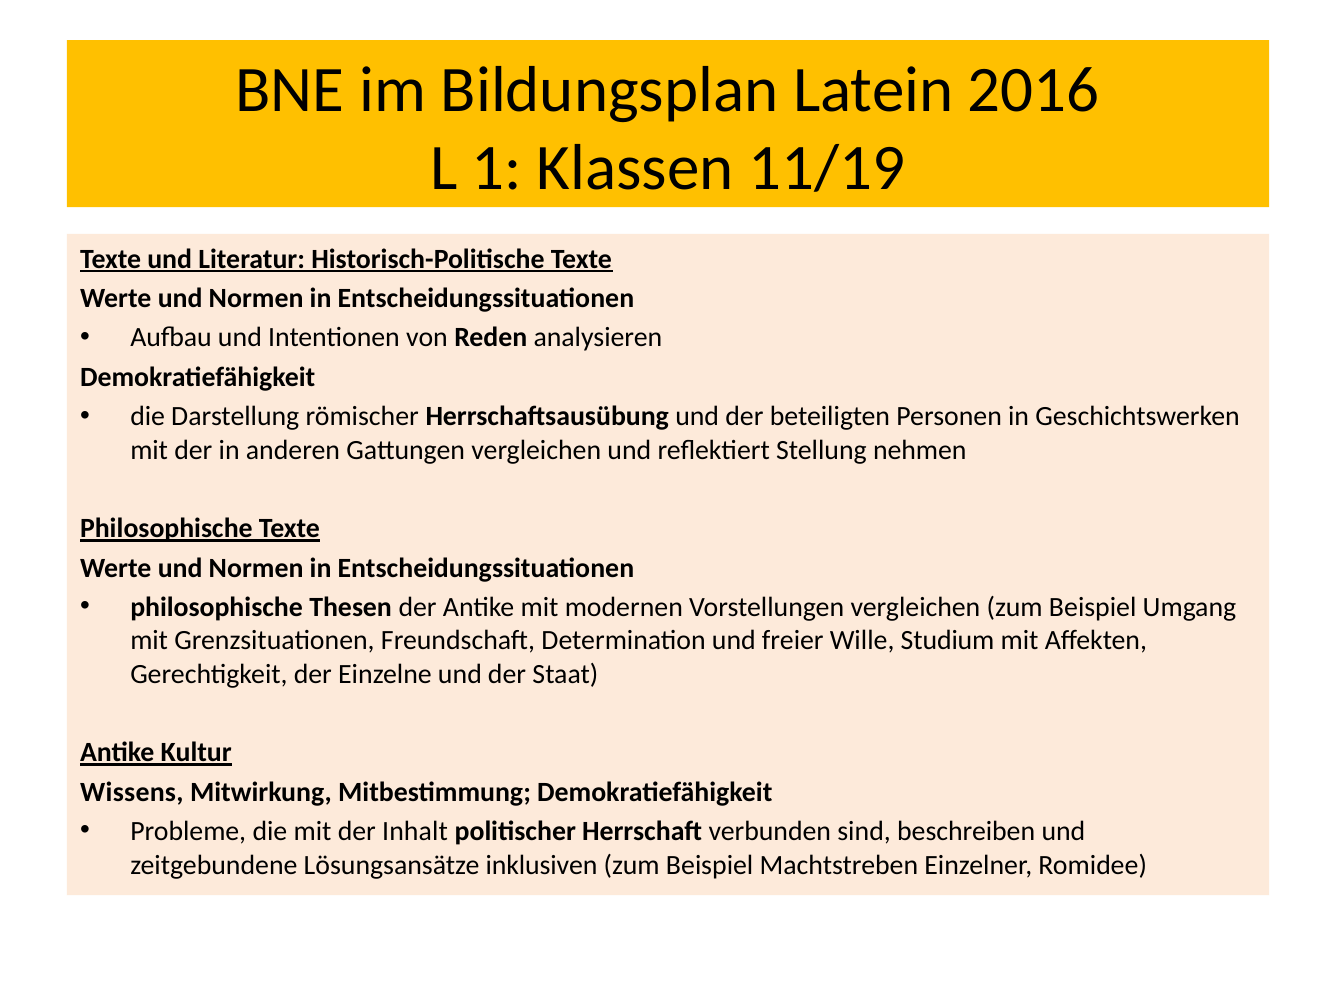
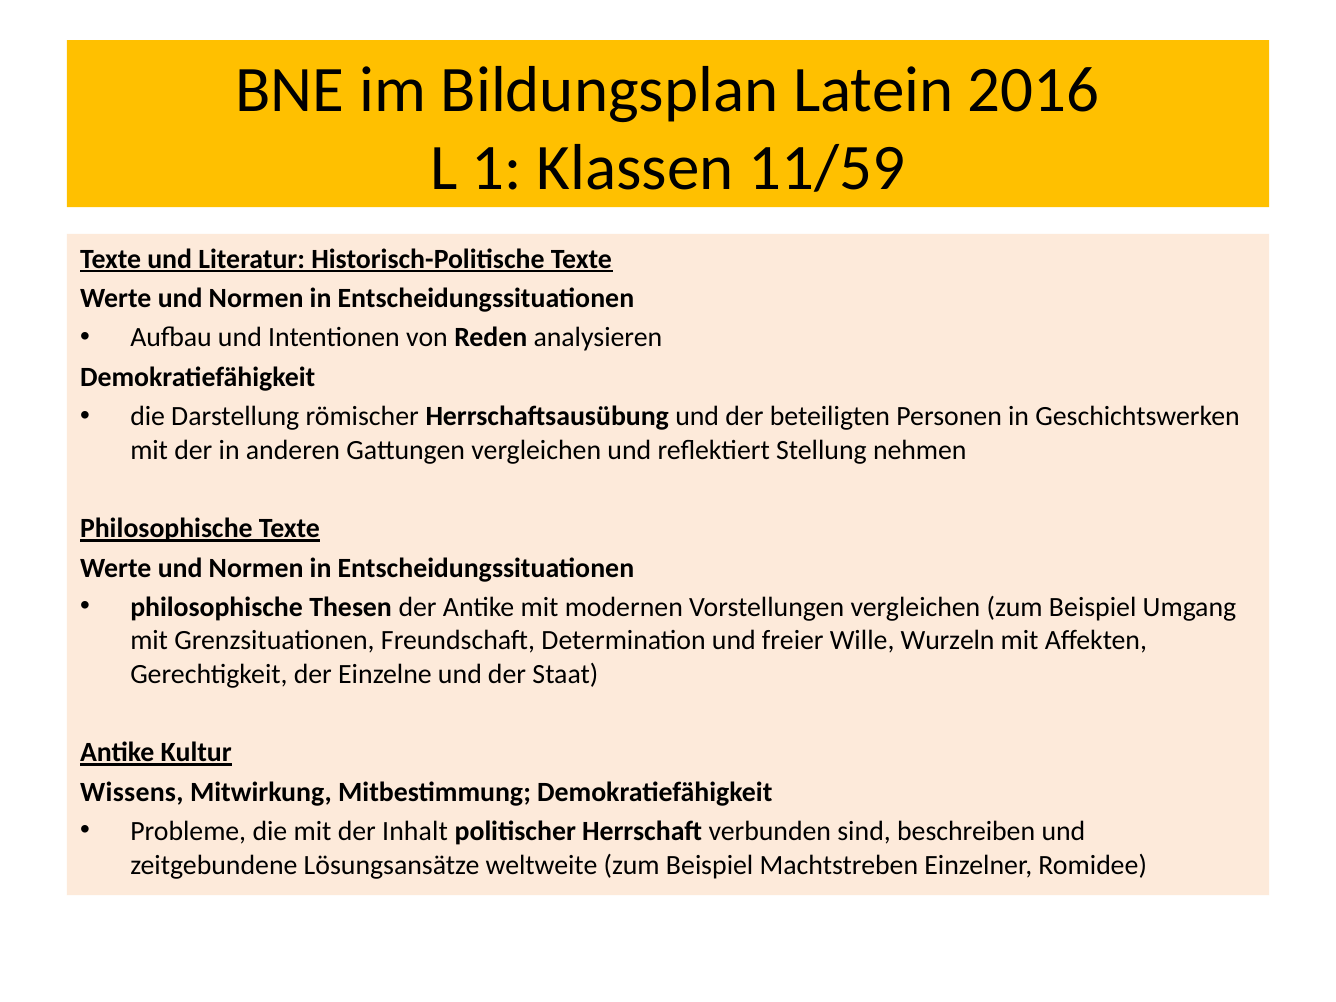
11/19: 11/19 -> 11/59 (827, 168)
Studium: Studium -> Wurzeln (948, 641)
inklusiven: inklusiven -> weltweite (542, 865)
